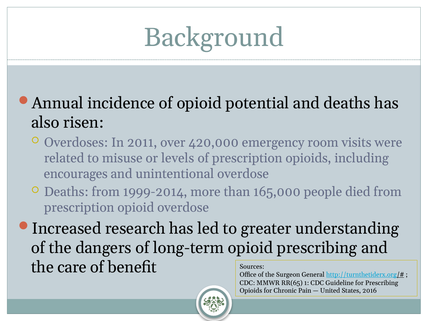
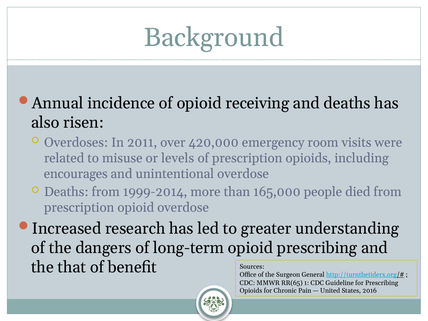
potential: potential -> receiving (257, 103)
care: care -> that (72, 267)
